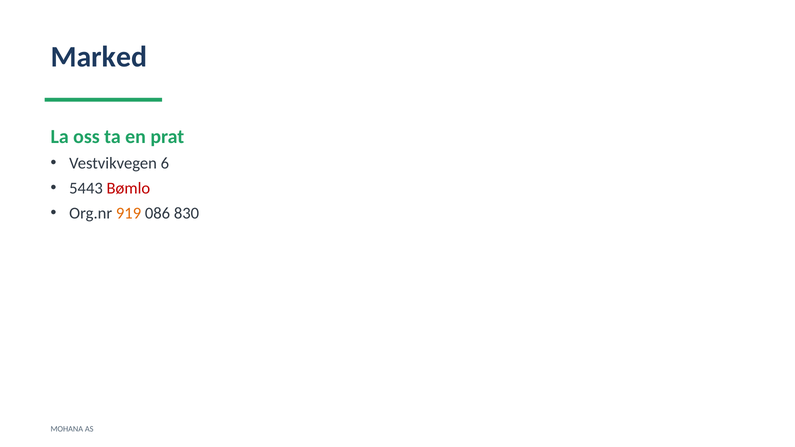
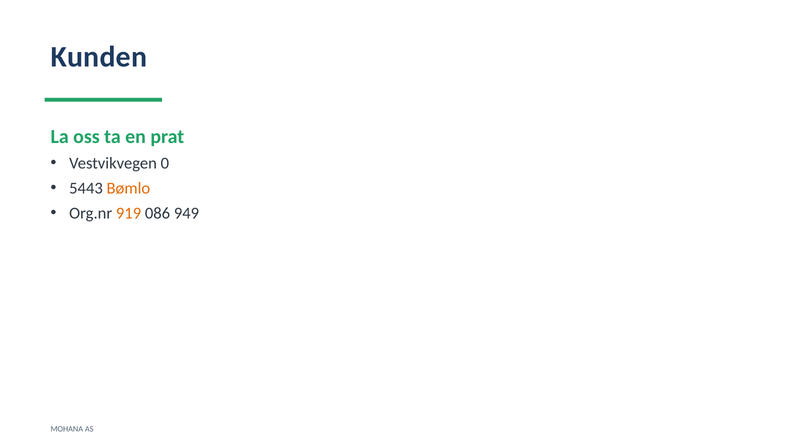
Marked: Marked -> Kunden (99, 57)
6: 6 -> 0 (165, 163)
Bømlo colour: red -> orange (128, 188)
830: 830 -> 949 (186, 213)
